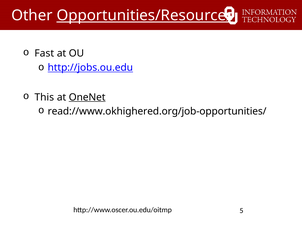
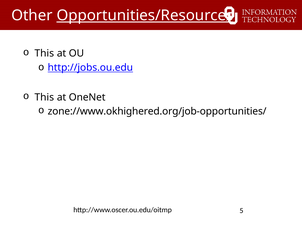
Fast: Fast -> This (44, 54)
OneNet underline: present -> none (87, 97)
read://www.okhighered.org/job-opportunities/: read://www.okhighered.org/job-opportunities/ -> zone://www.okhighered.org/job-opportunities/ (157, 112)
